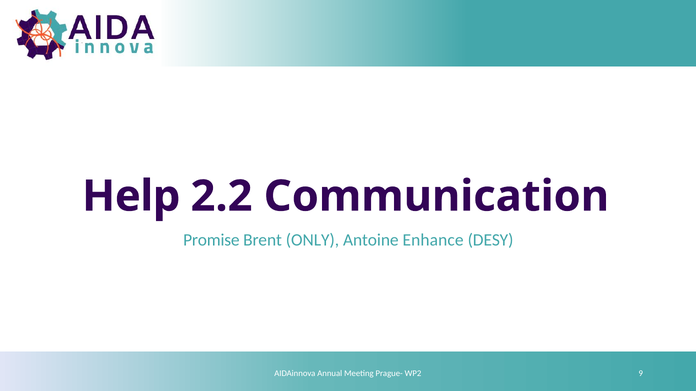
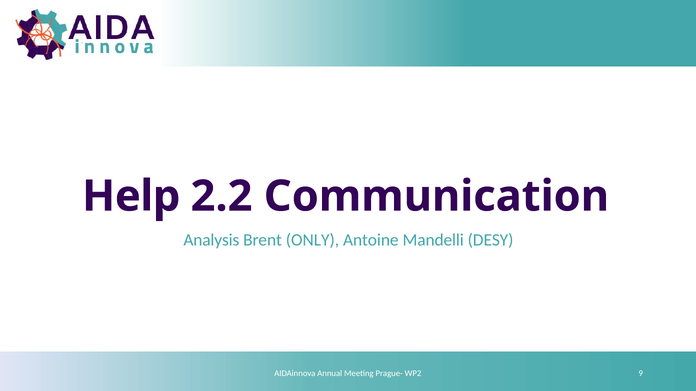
Promise: Promise -> Analysis (211, 241)
Enhance: Enhance -> Mandelli (433, 241)
